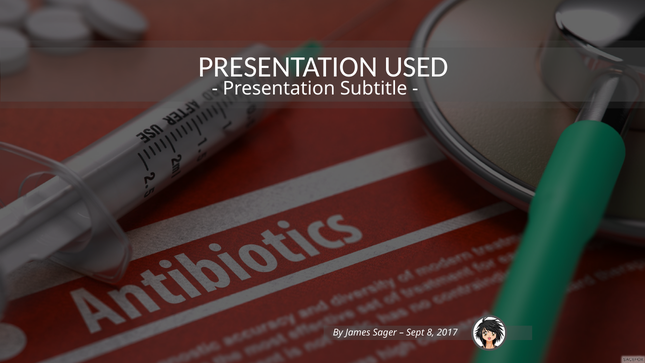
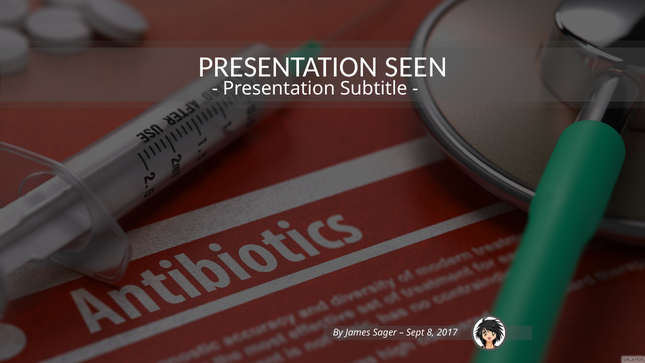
USED: USED -> SEEN (416, 67)
